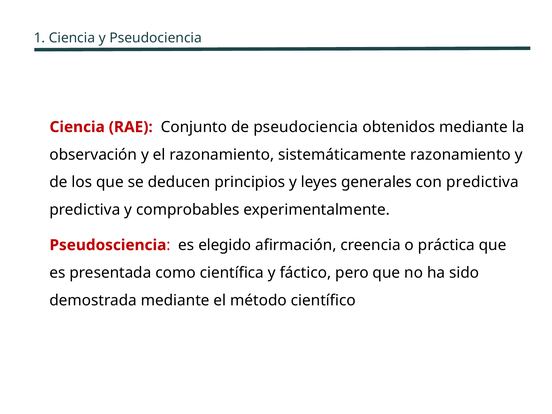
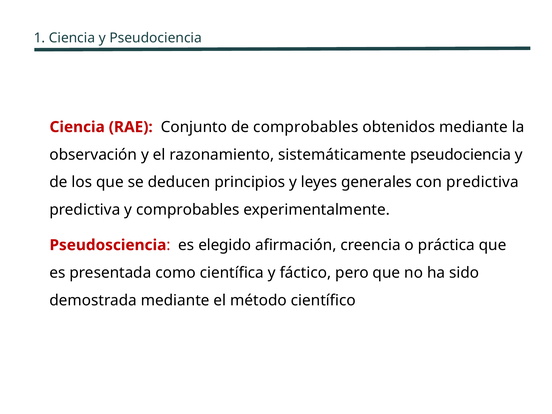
de pseudociencia: pseudociencia -> comprobables (306, 127)
sistemáticamente razonamiento: razonamiento -> pseudociencia (461, 155)
